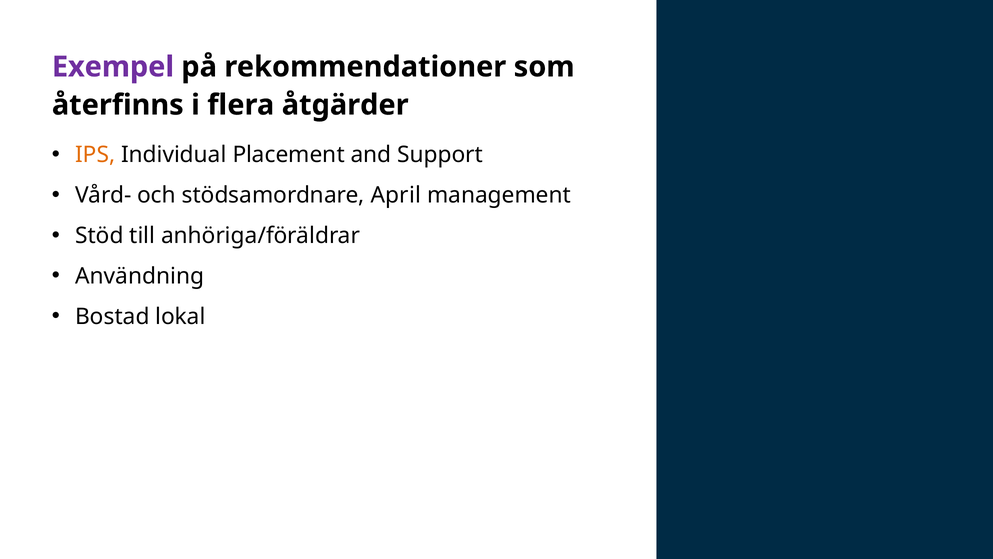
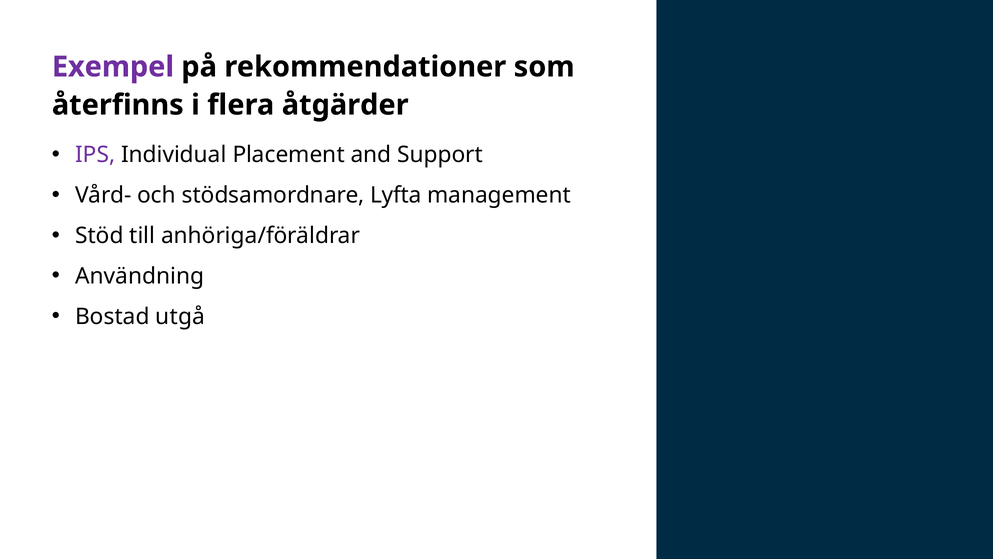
IPS colour: orange -> purple (95, 155)
April: April -> Lyfta (396, 195)
lokal: lokal -> utgå (180, 316)
